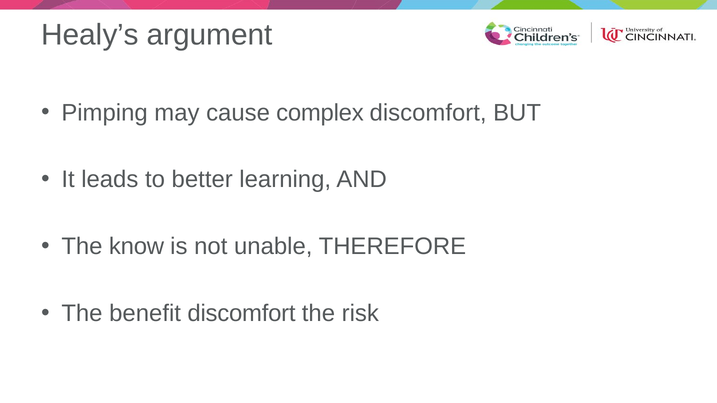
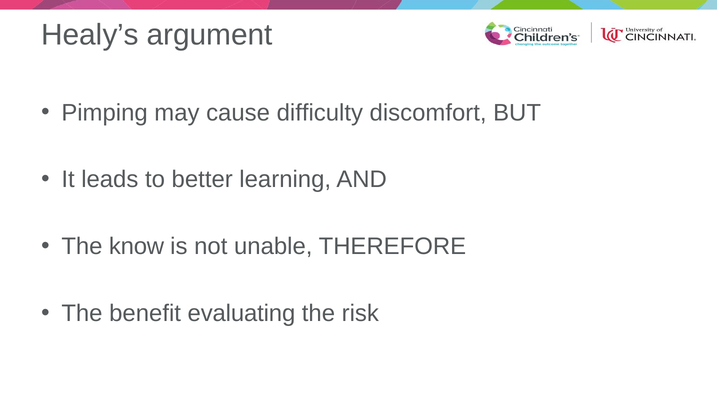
complex: complex -> difficulty (320, 113)
benefit discomfort: discomfort -> evaluating (241, 314)
